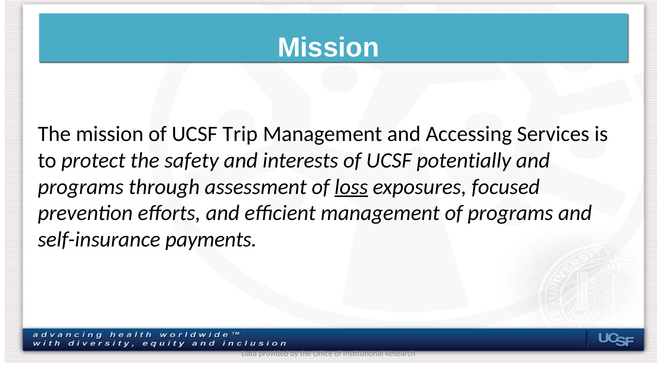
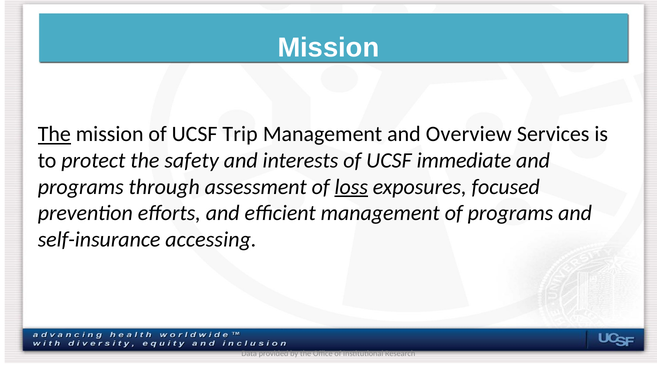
The underline: none -> present (54, 134)
Accessing: Accessing -> Overview (469, 134)
potentially: potentially -> immediate (464, 160)
payments: payments -> accessing (211, 239)
